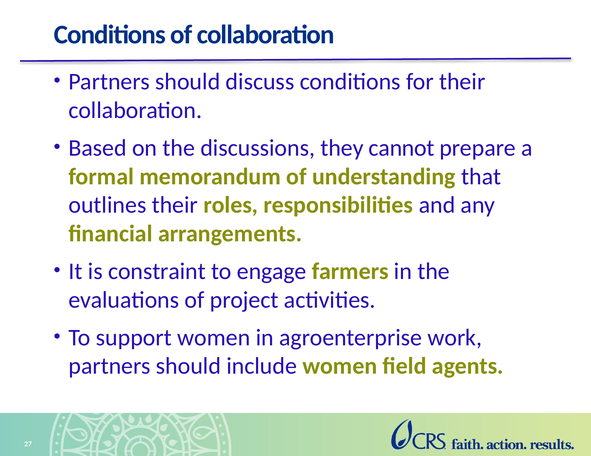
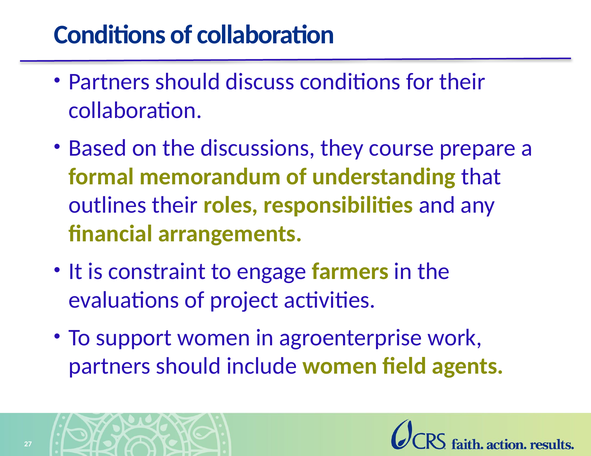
cannot: cannot -> course (401, 148)
